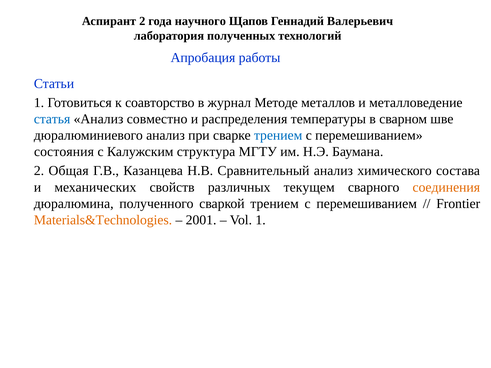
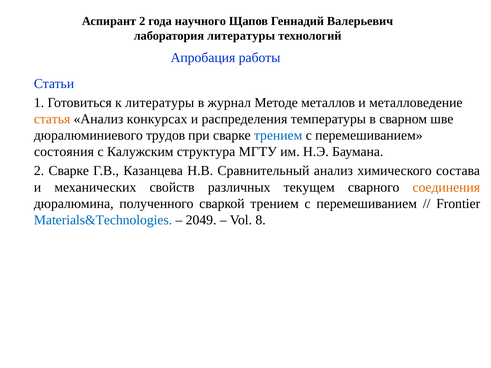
лаборатория полученных: полученных -> литературы (241, 36)
к соавторство: соавторство -> литературы (160, 103)
статья colour: blue -> orange (52, 119)
совместно: совместно -> конкурсах (157, 119)
дюралюминиевого анализ: анализ -> трудов (166, 135)
2 Общая: Общая -> Сварке (69, 171)
Materials&Technologies colour: orange -> blue (103, 220)
2001: 2001 -> 2049 (201, 220)
Vol 1: 1 -> 8 (261, 220)
